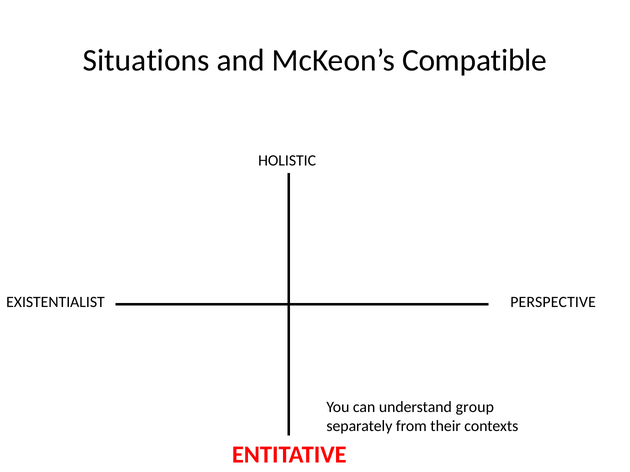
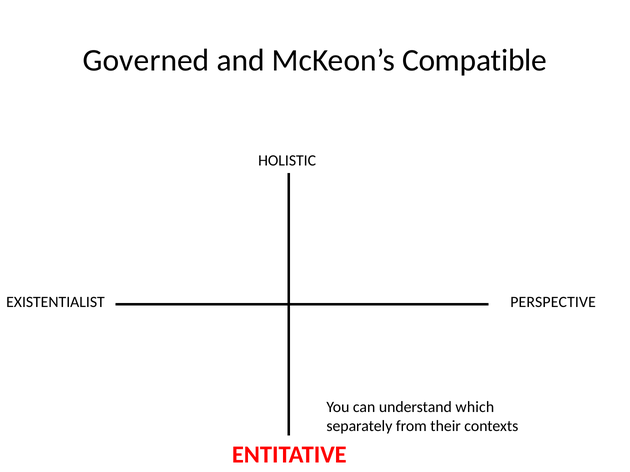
Situations: Situations -> Governed (146, 60)
group: group -> which (475, 407)
